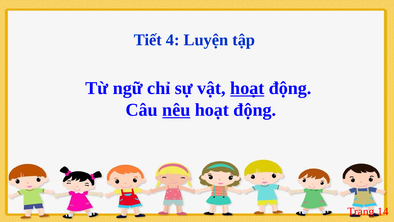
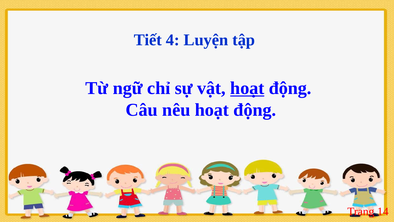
nêu underline: present -> none (176, 110)
